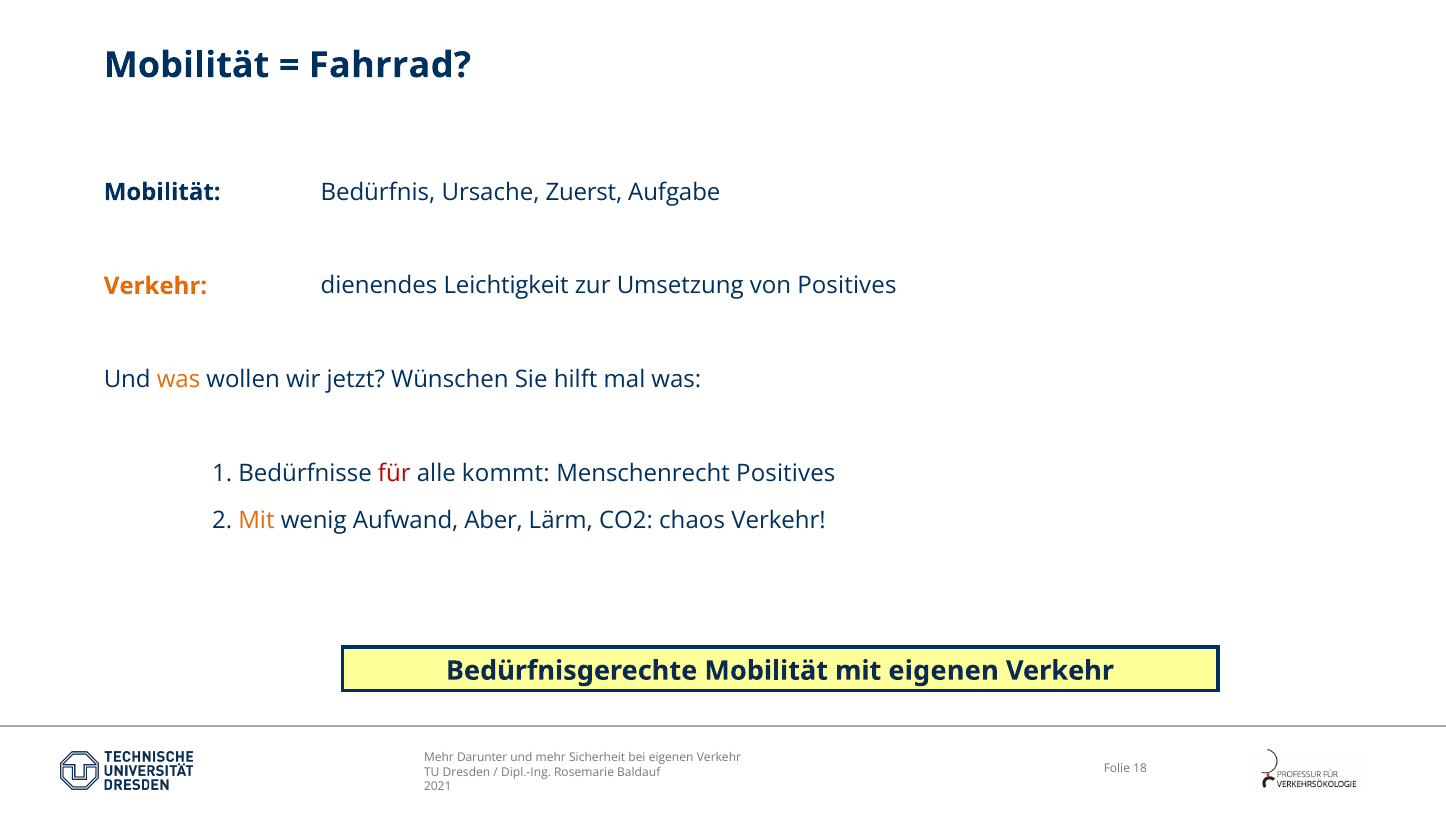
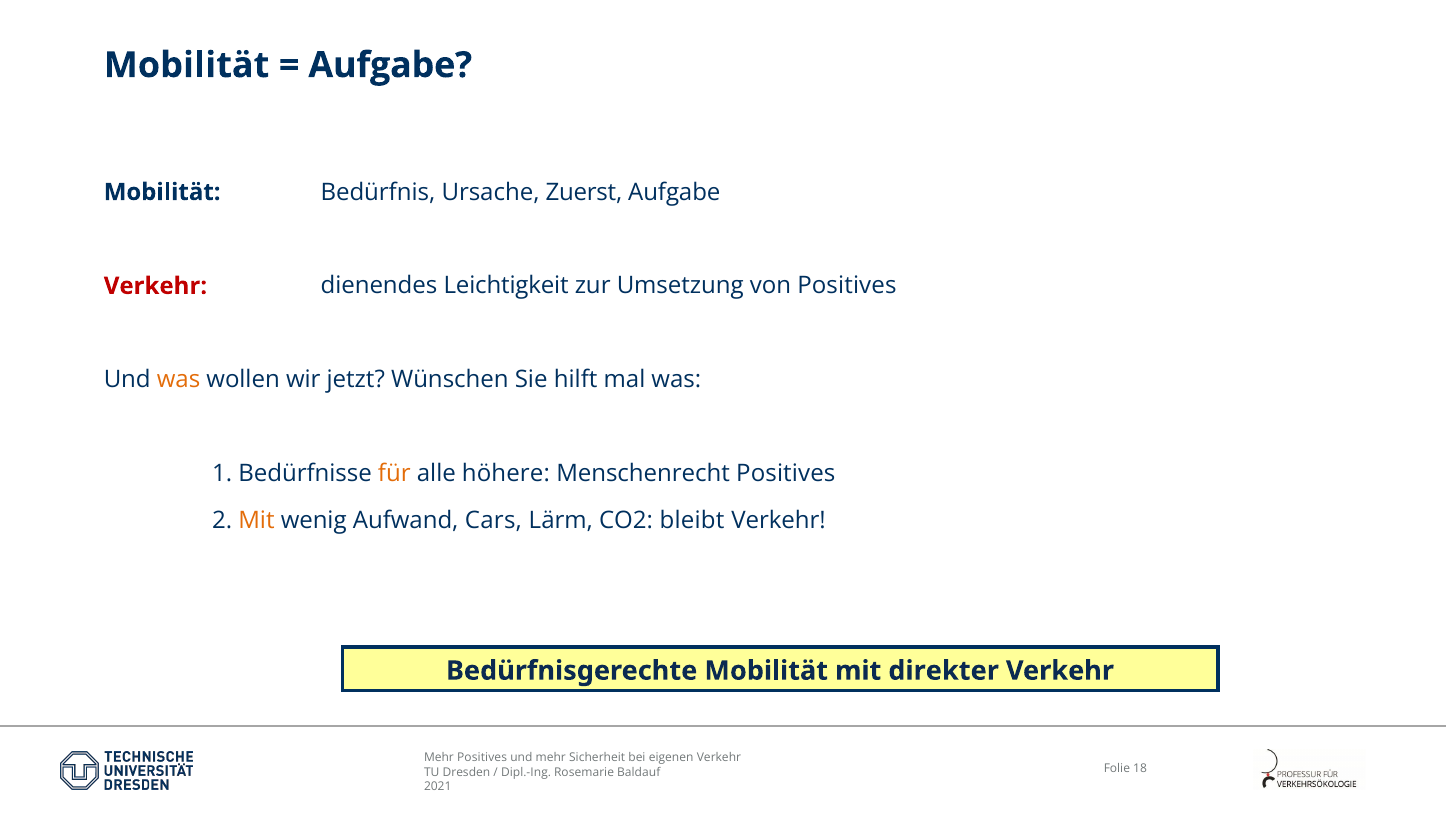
Fahrrad: Fahrrad -> Aufgabe (390, 65)
Verkehr colour: orange -> red (155, 286)
für colour: red -> orange (394, 474)
kommt: kommt -> höhere (506, 474)
Aber: Aber -> Cars (493, 521)
chaos: chaos -> bleibt (692, 521)
mit eigenen: eigenen -> direkter (944, 671)
Darunter: Darunter -> Positives (482, 758)
